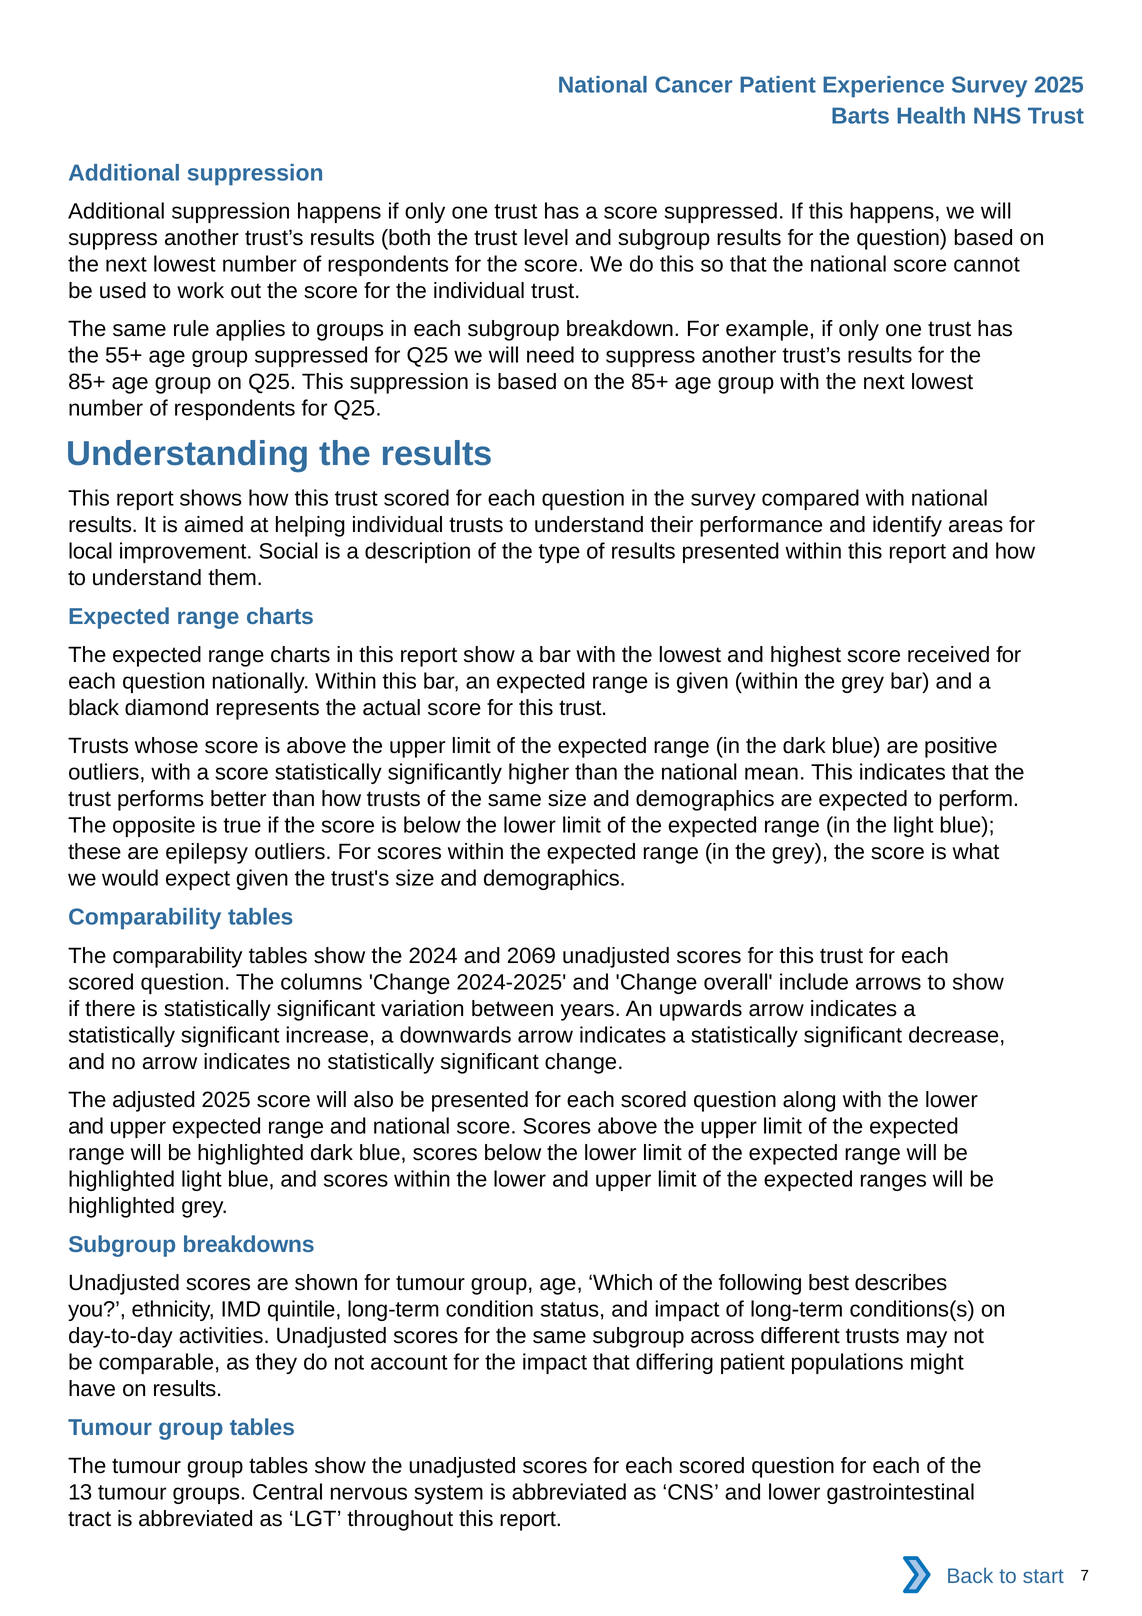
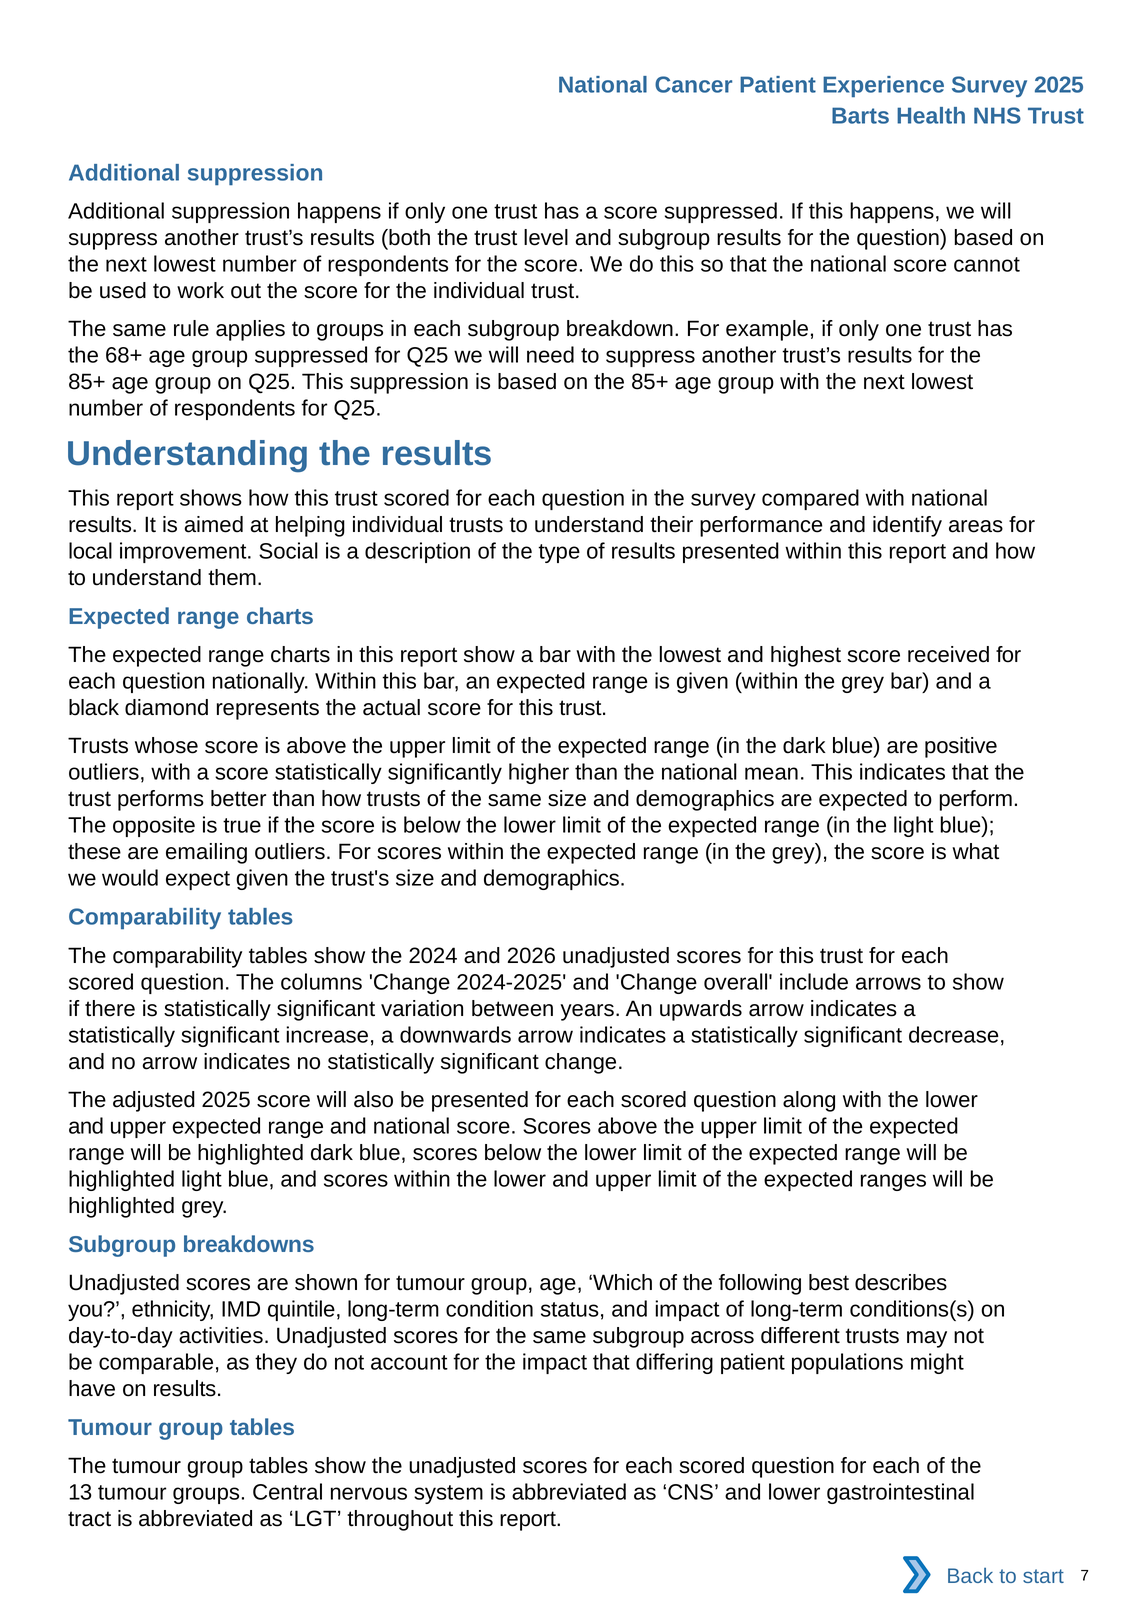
55+: 55+ -> 68+ (124, 356)
epilepsy: epilepsy -> emailing (207, 852)
2069: 2069 -> 2026 (531, 956)
